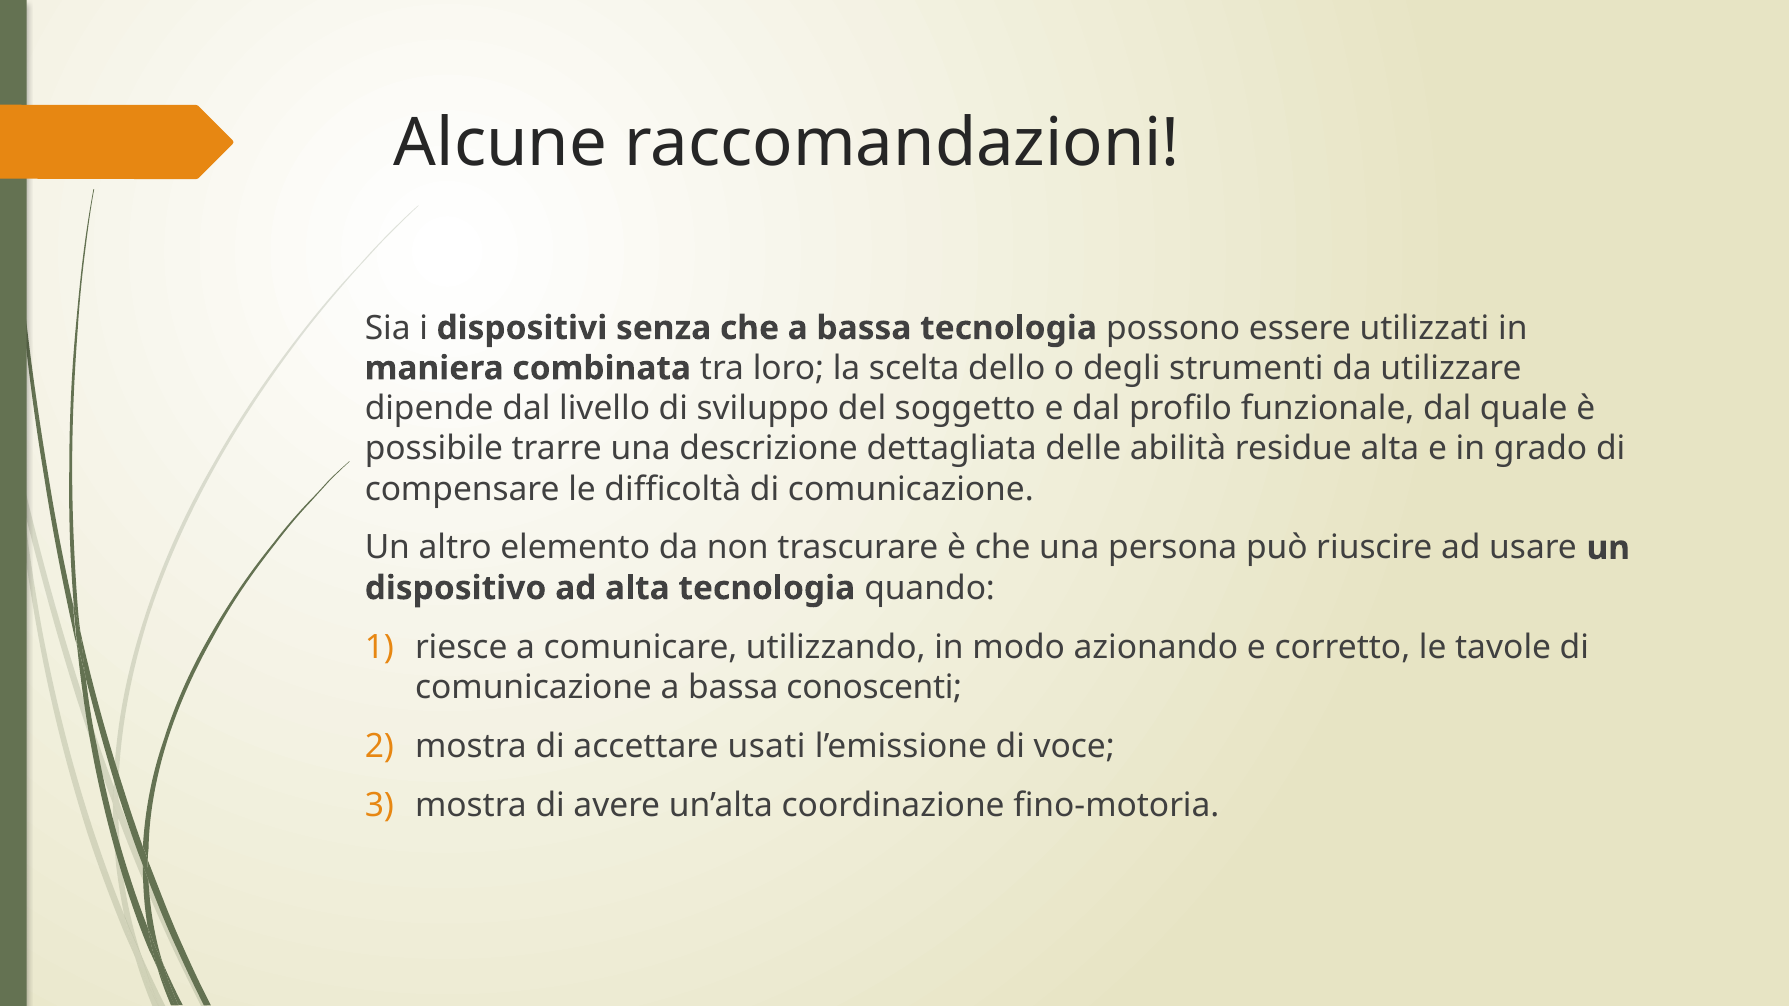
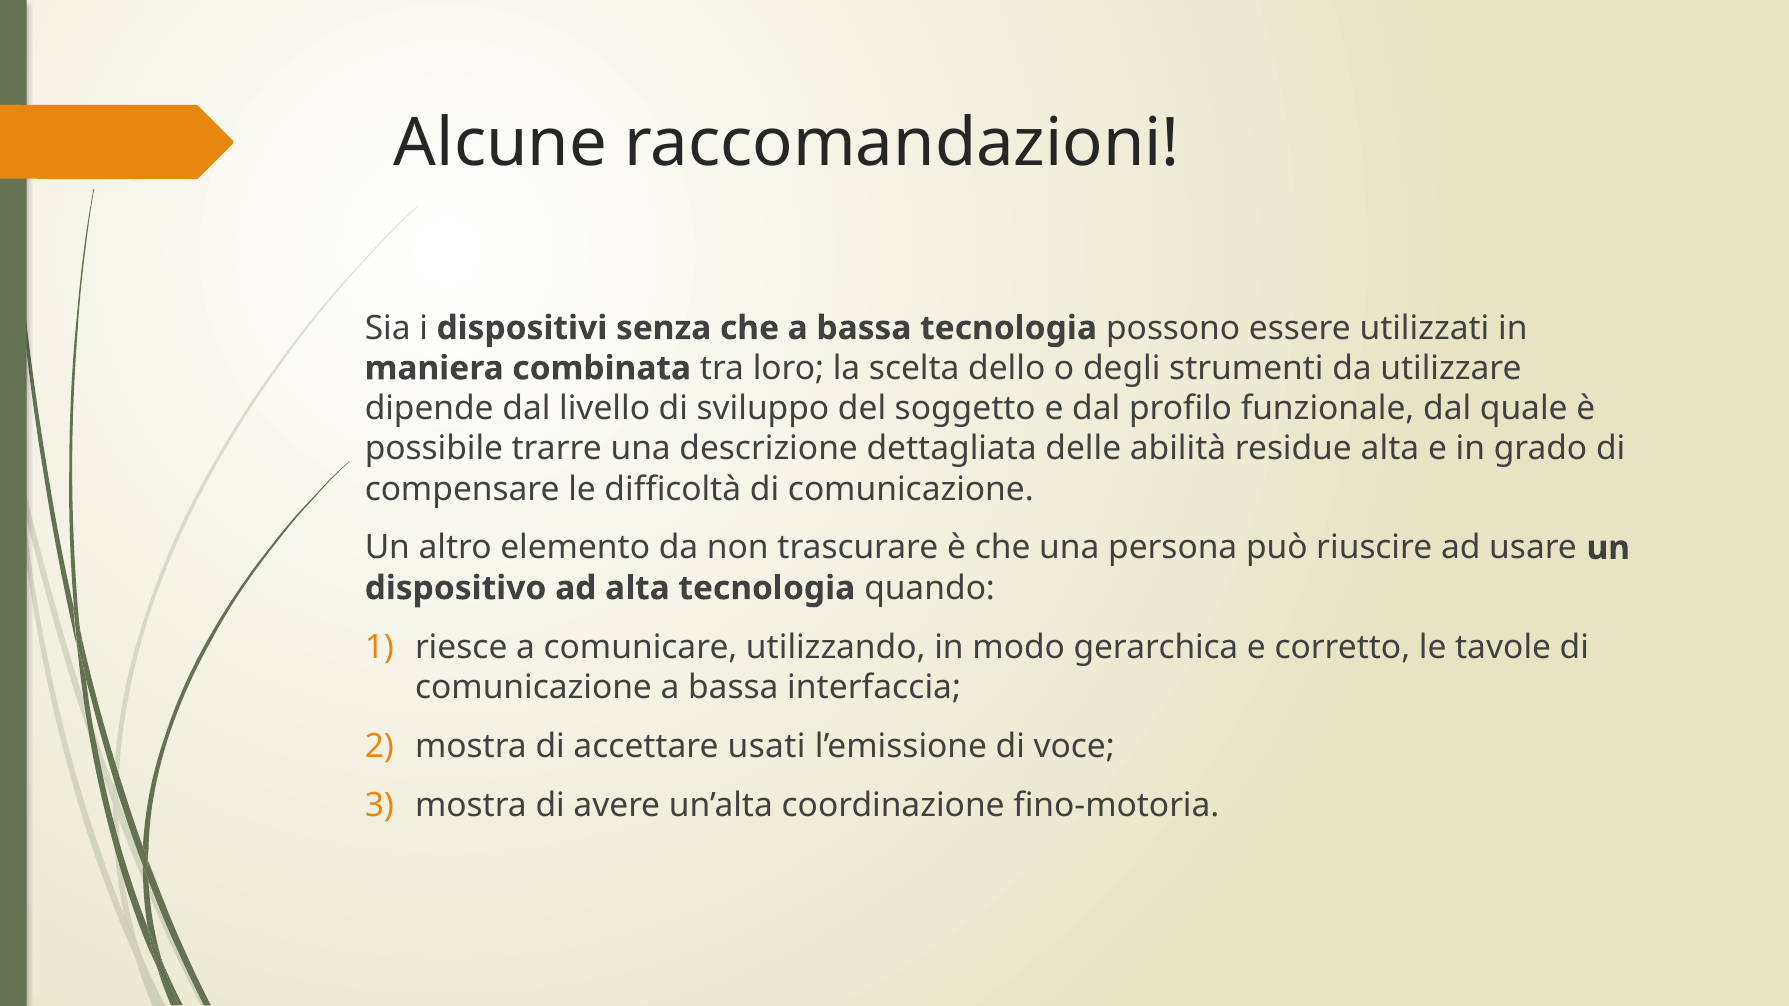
azionando: azionando -> gerarchica (1156, 647)
conoscenti: conoscenti -> interfaccia (874, 687)
